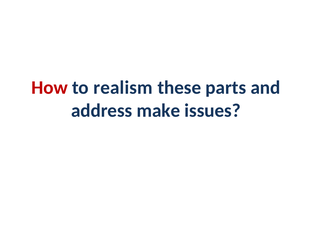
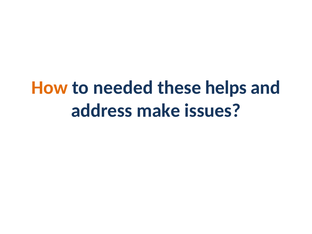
How colour: red -> orange (49, 88)
realism: realism -> needed (123, 88)
parts: parts -> helps (226, 88)
